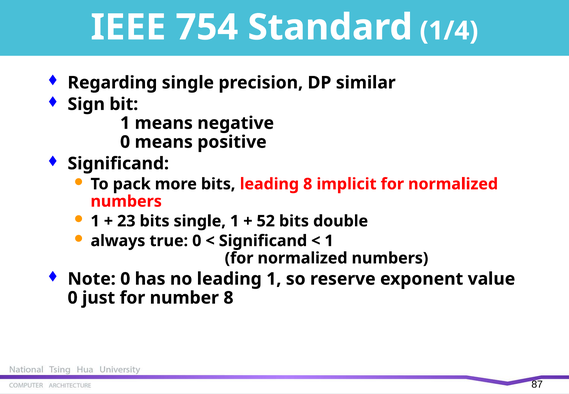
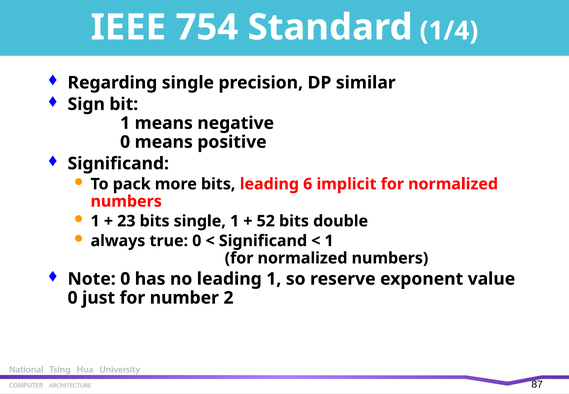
leading 8: 8 -> 6 (308, 184)
number 8: 8 -> 2 (228, 298)
